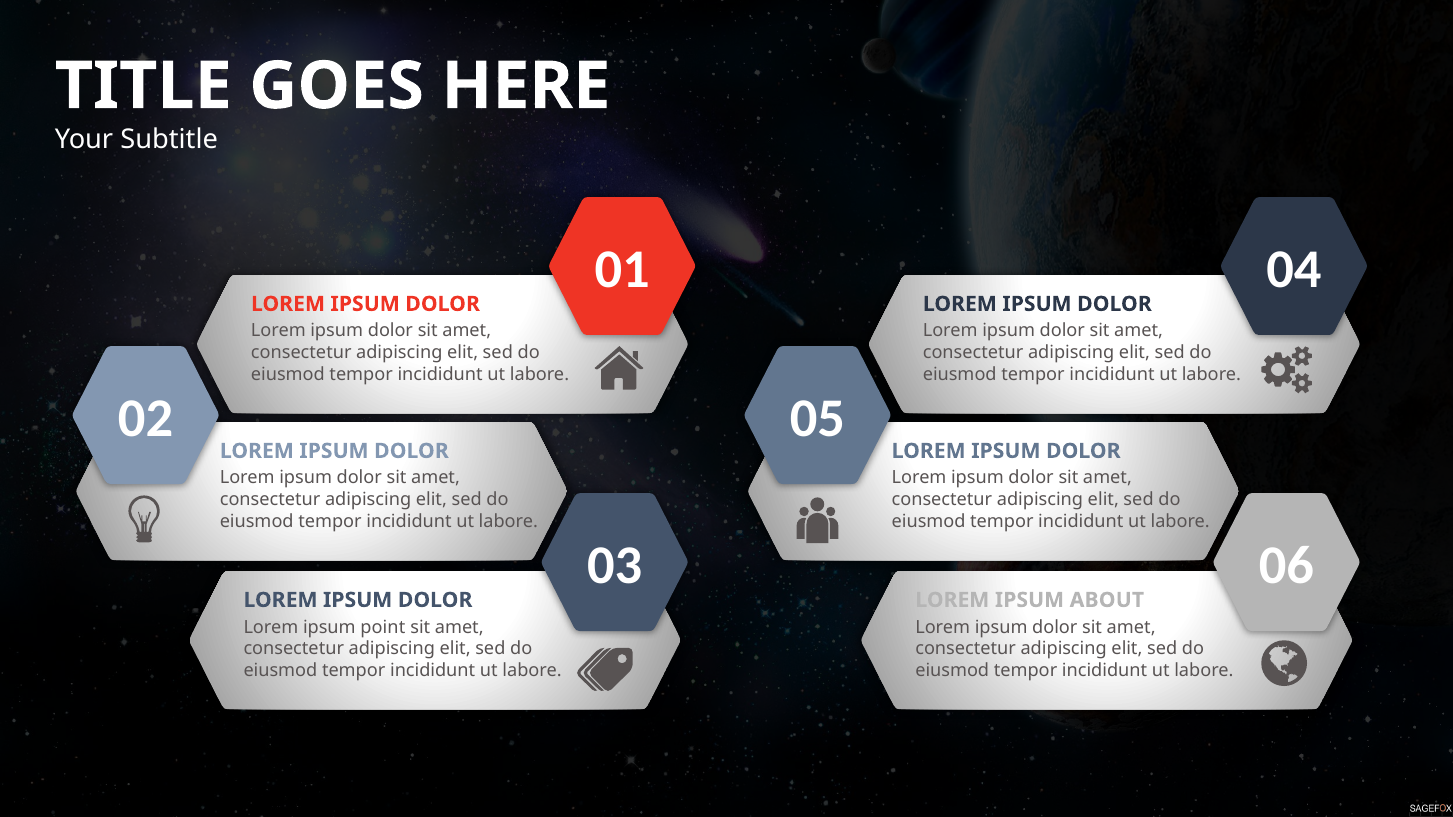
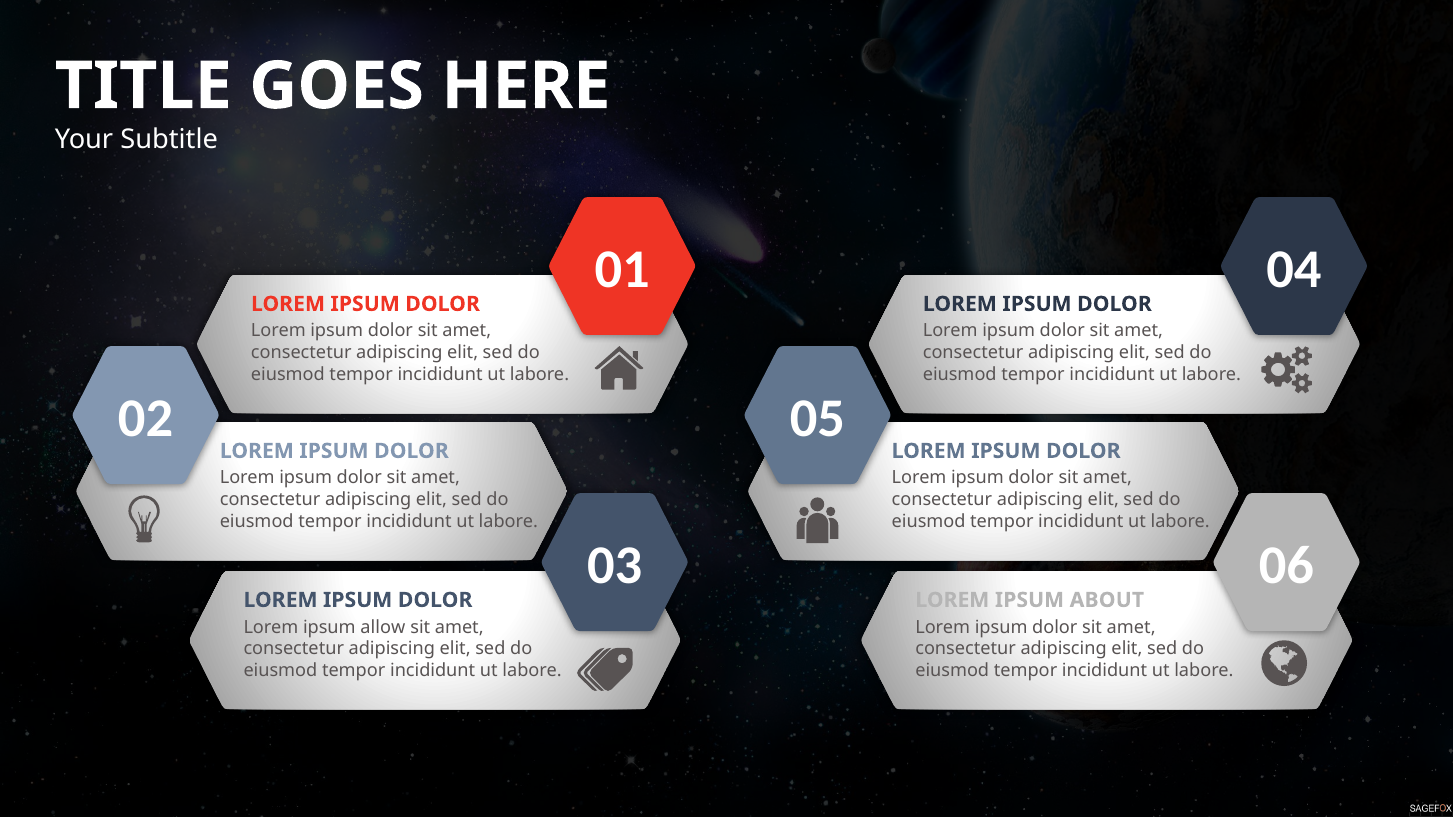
point: point -> allow (383, 627)
